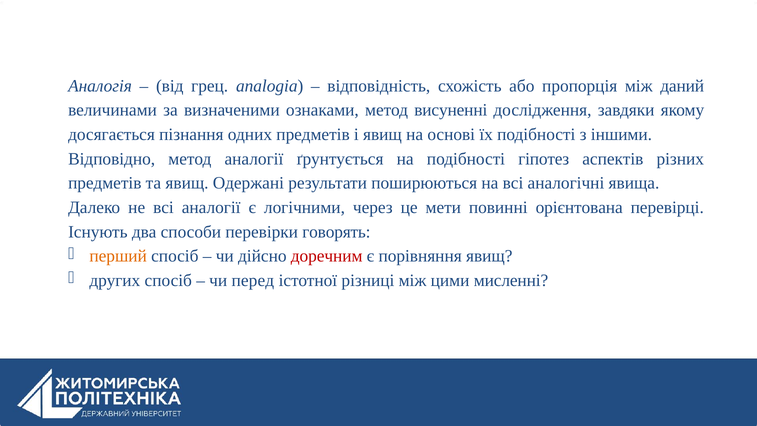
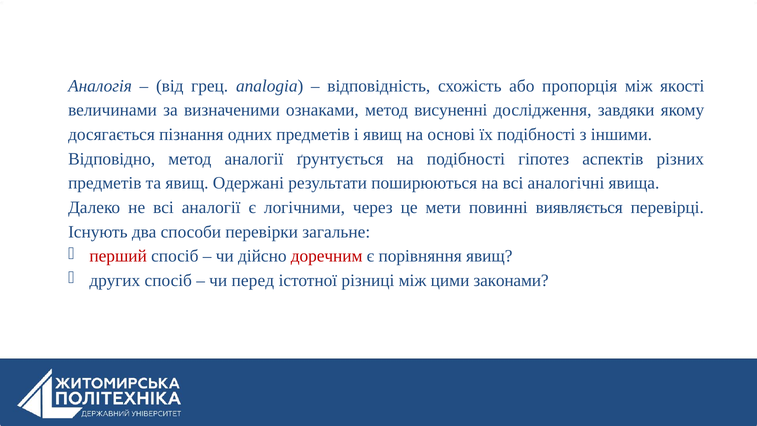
даний: даний -> якості (682, 86)
орієнтована: орієнтована -> виявляється (579, 207)
говорять: говорять -> загальне (336, 232)
перший colour: orange -> red (118, 256)
мисленні: мисленні -> законами (511, 280)
